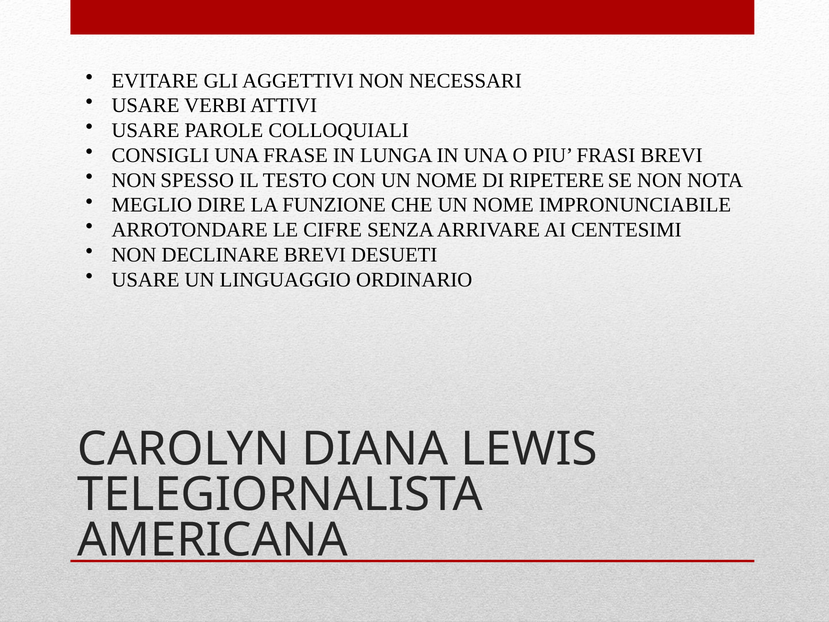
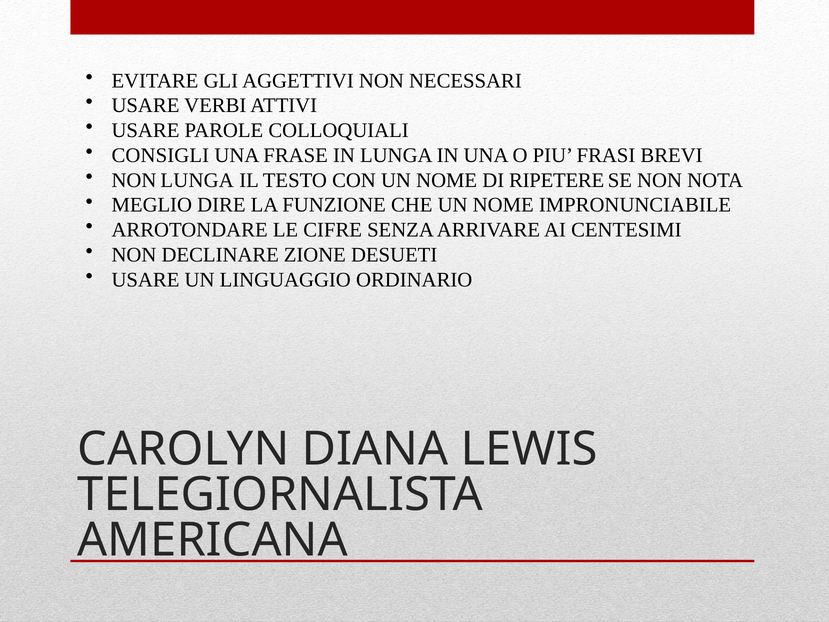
NON SPESSO: SPESSO -> LUNGA (197, 180)
DECLINARE BREVI: BREVI -> ZIONE (315, 255)
